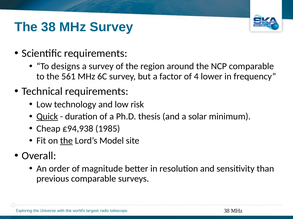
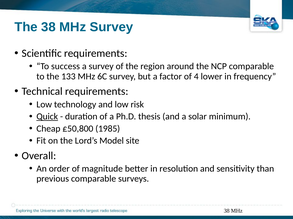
designs: designs -> success (66, 67)
561: 561 -> 133 (68, 77)
£94,938: £94,938 -> £50,800 (78, 129)
the underline: present -> none (66, 141)
